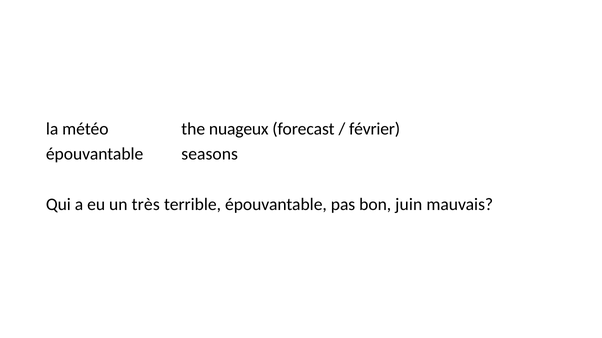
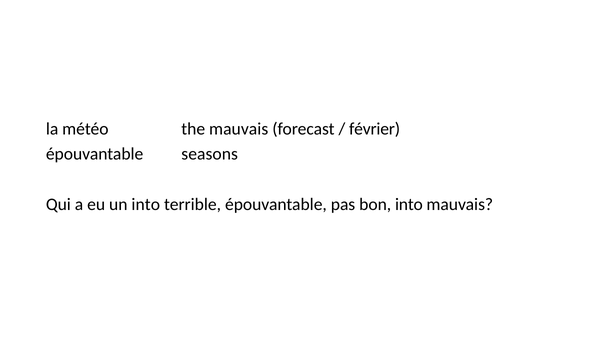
the nuageux: nuageux -> mauvais (239, 129)
un très: très -> into (146, 205)
bon juin: juin -> into (409, 205)
